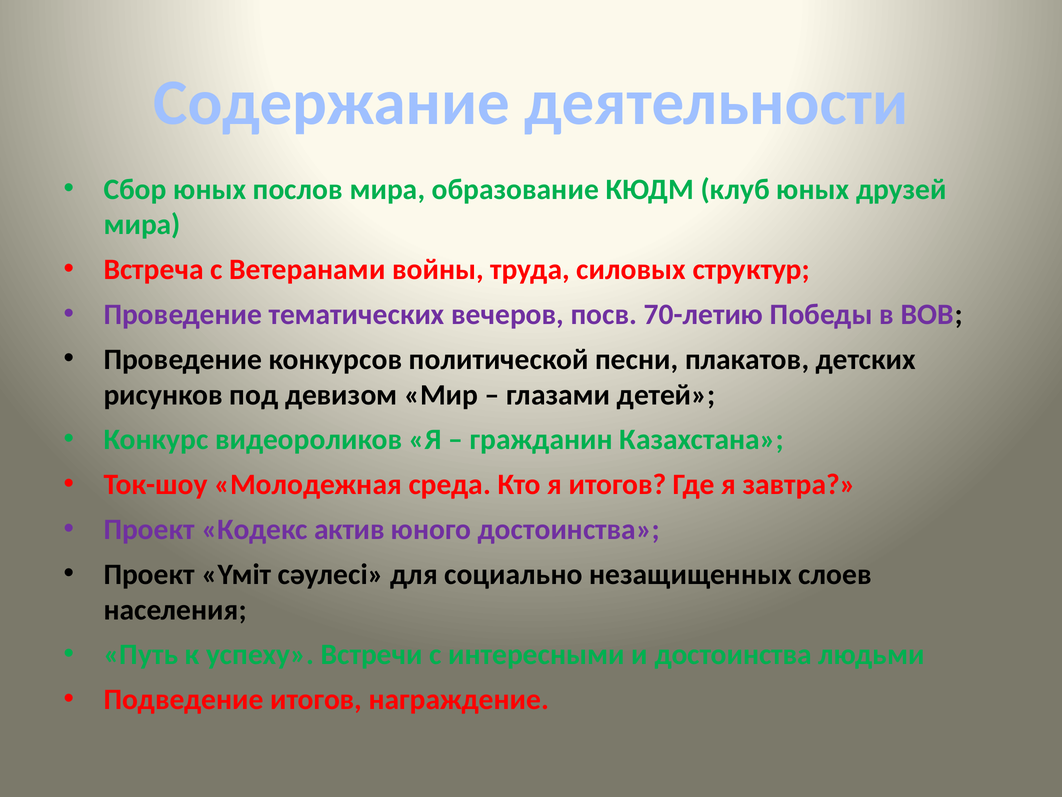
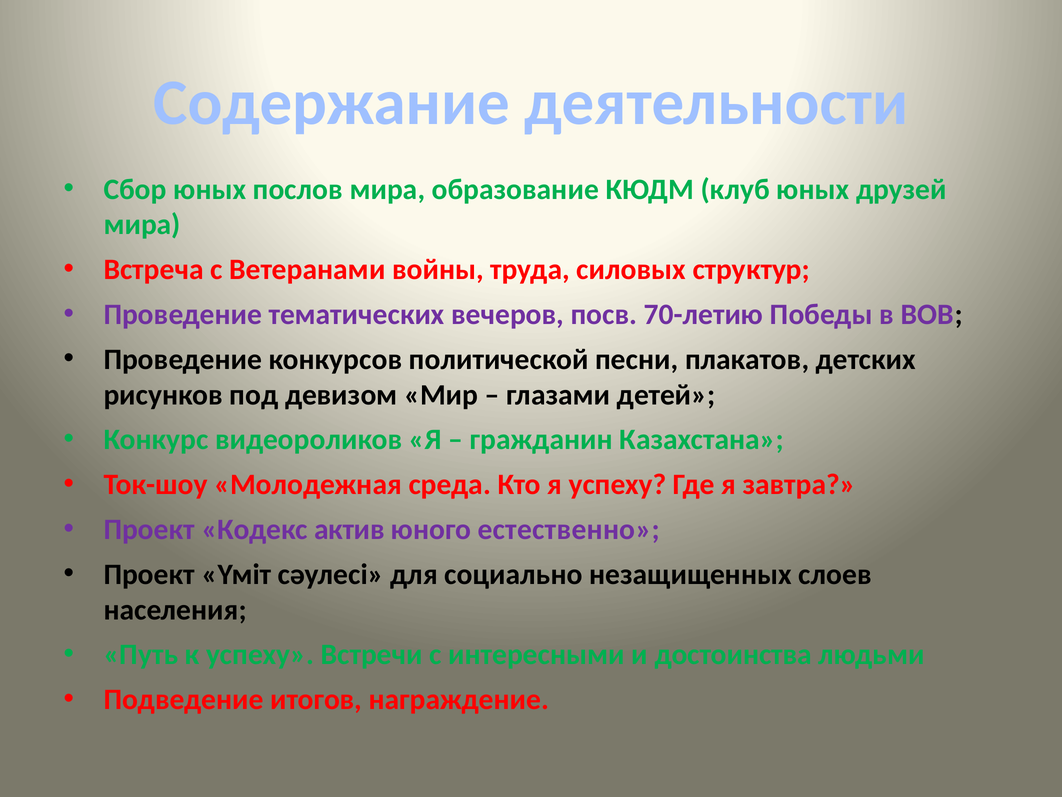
я итогов: итогов -> успеху (618, 484)
юного достоинства: достоинства -> естественно (569, 529)
